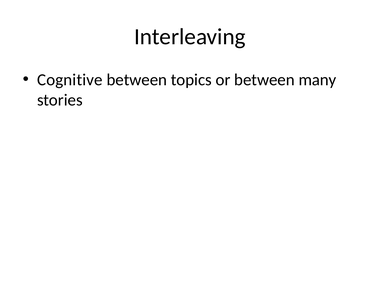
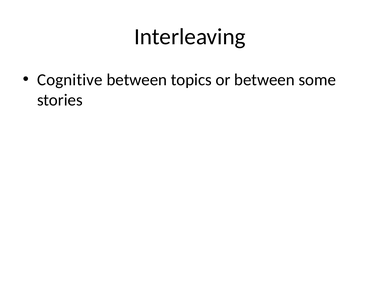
many: many -> some (317, 80)
